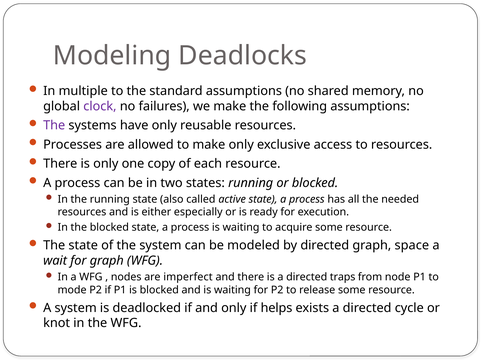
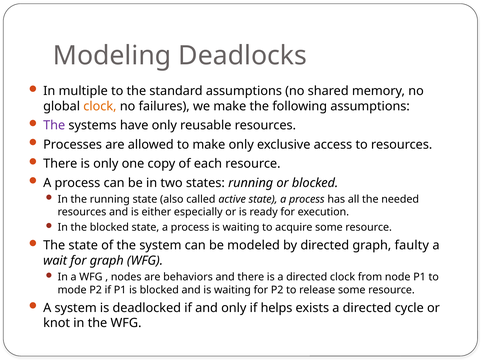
clock colour: purple -> orange (100, 106)
space: space -> faulty (412, 245)
imperfect: imperfect -> behaviors (188, 277)
directed traps: traps -> clock (343, 277)
